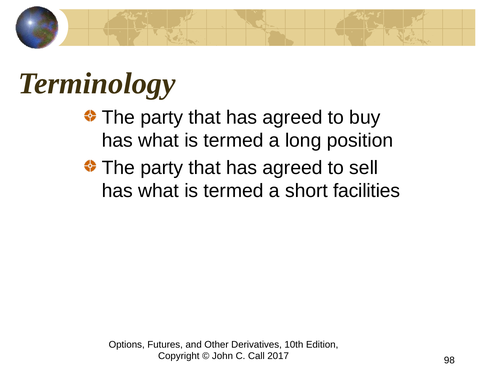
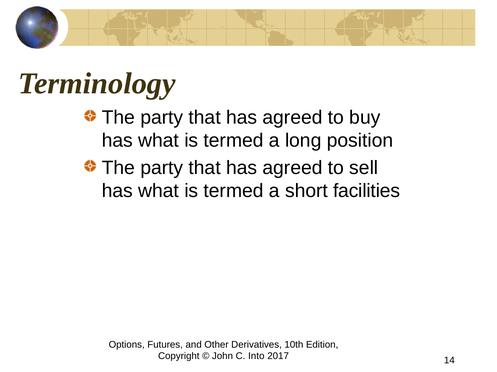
Call: Call -> Into (256, 357)
98: 98 -> 14 (449, 361)
